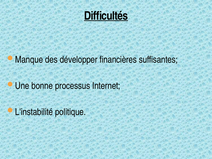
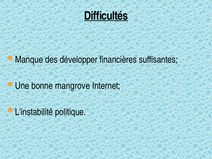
processus: processus -> mangrove (73, 86)
